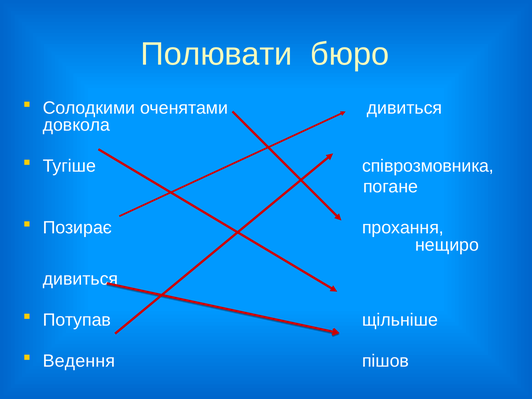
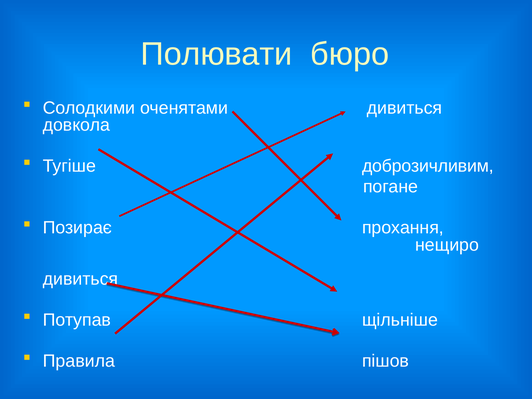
співрозмовника: співрозмовника -> доброзичливим (428, 166)
Ведення: Ведення -> Правила (79, 361)
